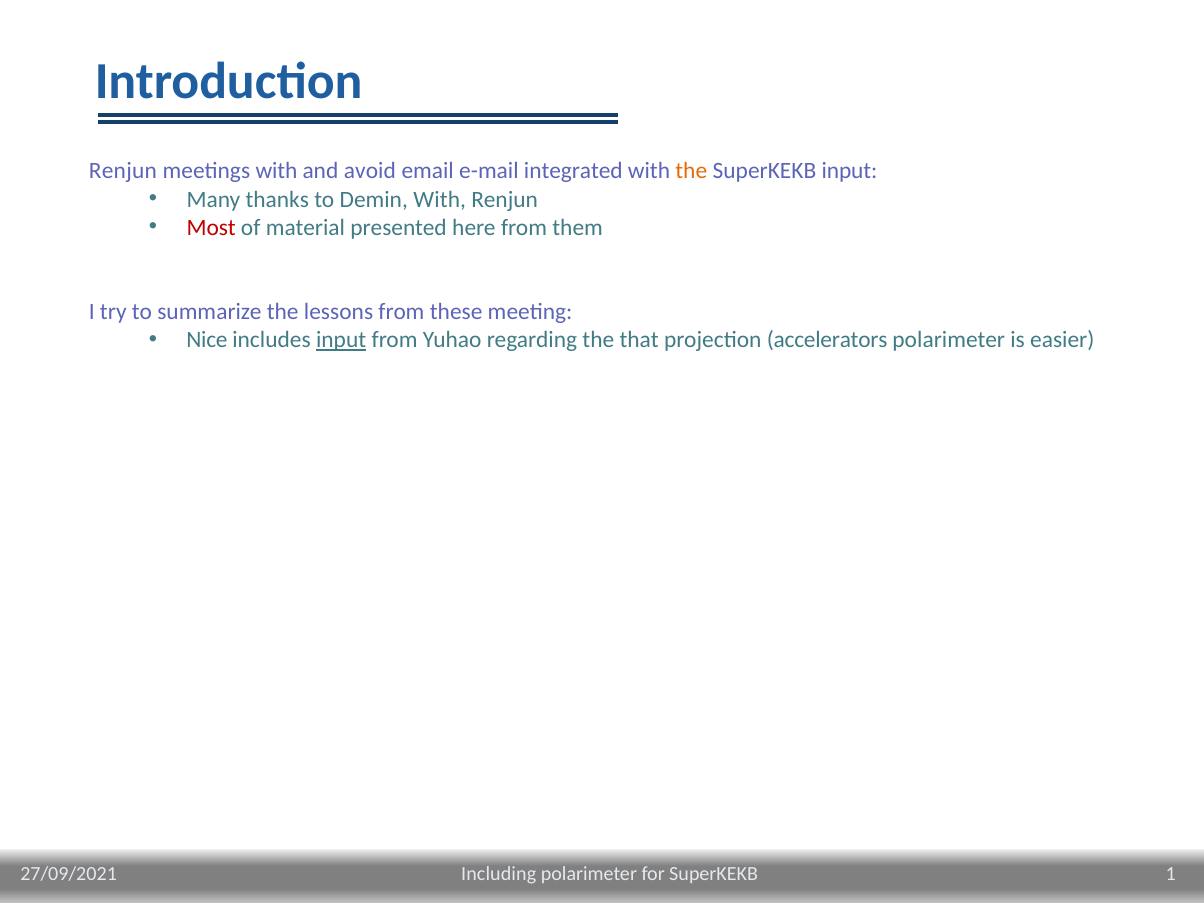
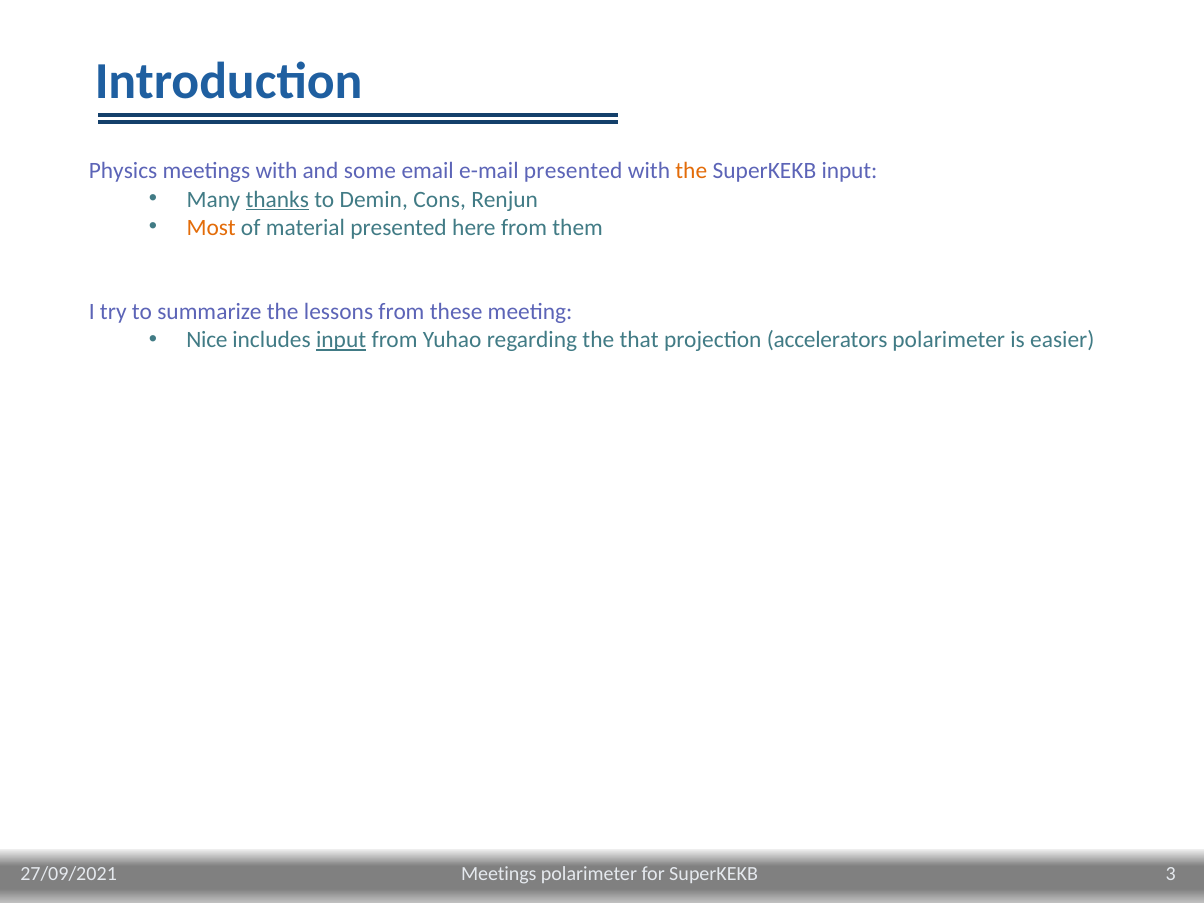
Renjun: Renjun -> Physics (123, 171)
avoid: avoid -> some (370, 171)
e-mail integrated: integrated -> presented (573, 171)
thanks underline: none -> present (277, 199)
Demin With: With -> Cons (440, 199)
Most colour: red -> orange (211, 227)
Including: Including -> Meetings (499, 874)
1: 1 -> 3 (1171, 874)
